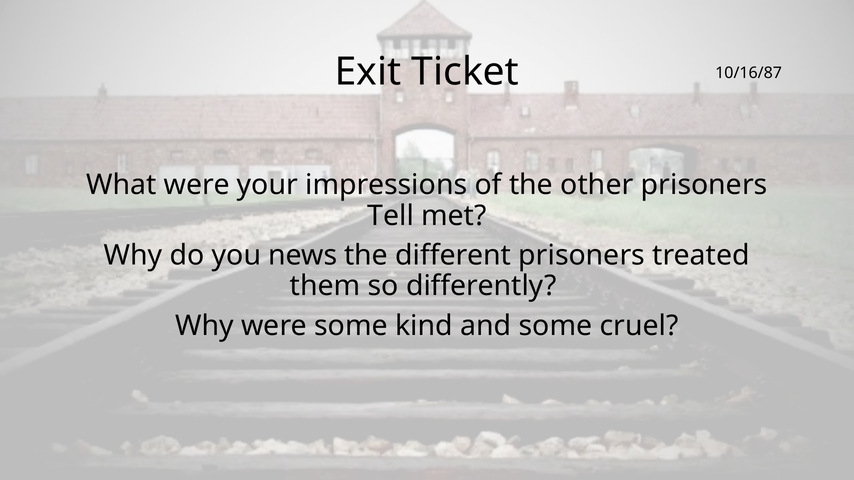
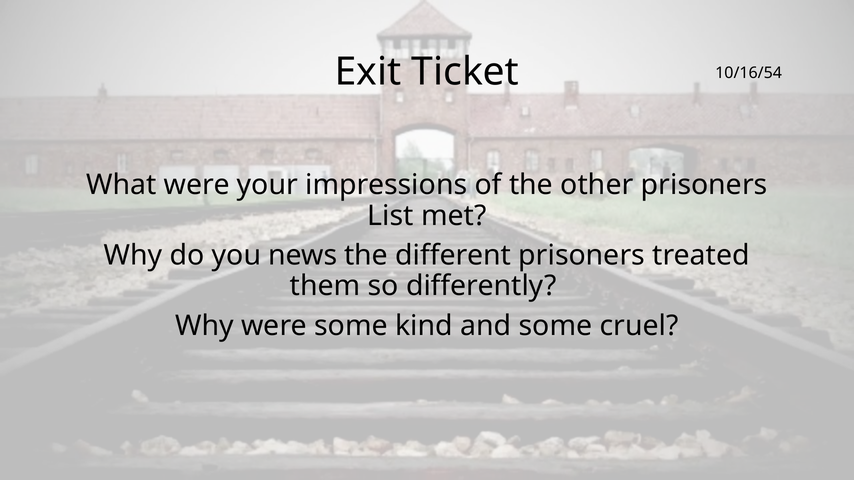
10/16/87: 10/16/87 -> 10/16/54 (749, 73)
Tell: Tell -> List (391, 216)
